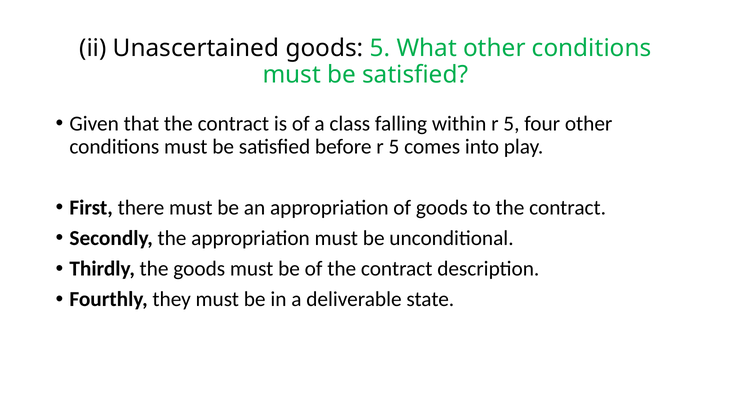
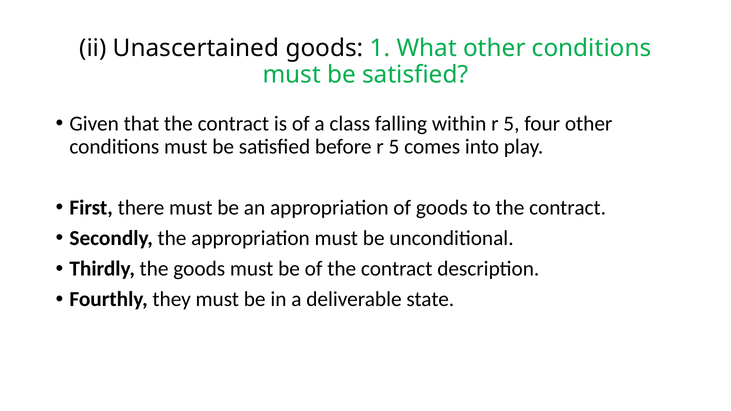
goods 5: 5 -> 1 (380, 48)
